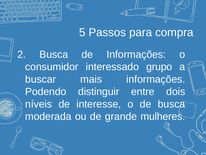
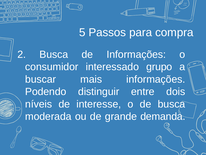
mulheres: mulheres -> demanda (163, 116)
